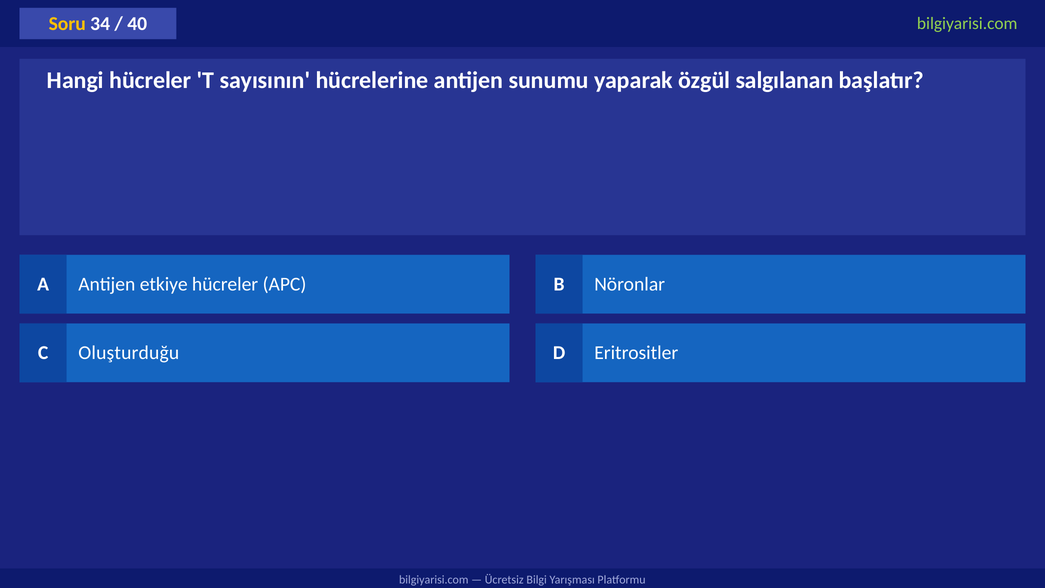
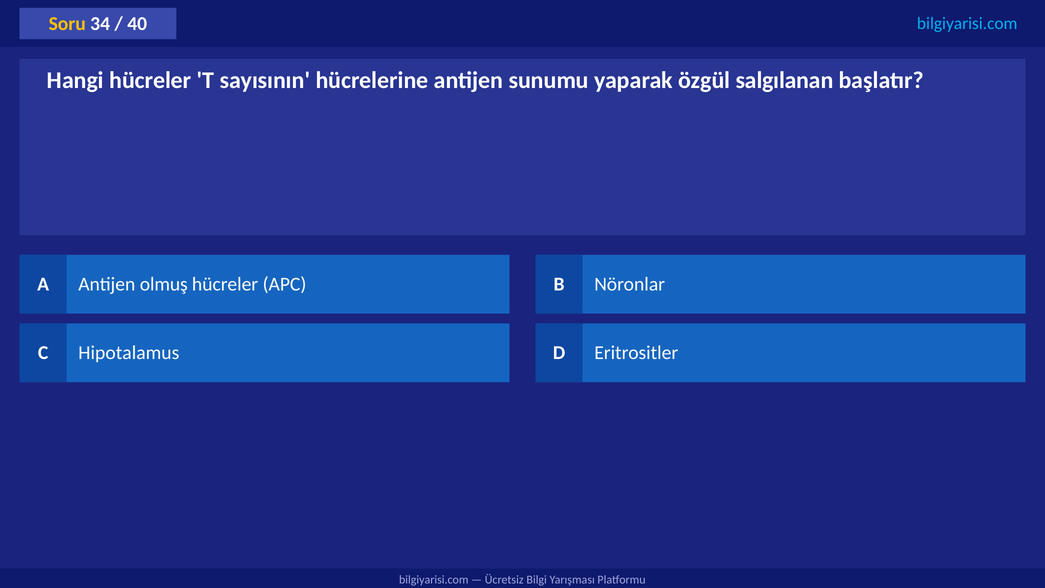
bilgiyarisi.com colour: light green -> light blue (967, 24)
etkiye: etkiye -> olmuş (164, 284)
Oluşturduğu: Oluşturduğu -> Hipotalamus (129, 353)
